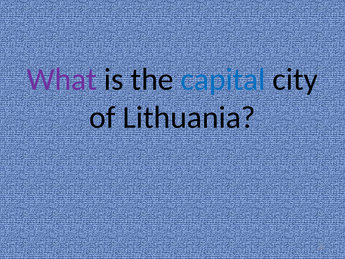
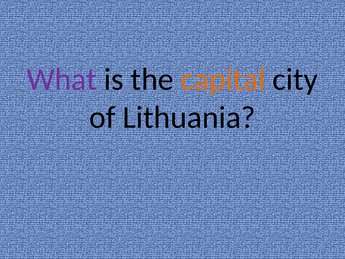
capital colour: blue -> orange (223, 79)
